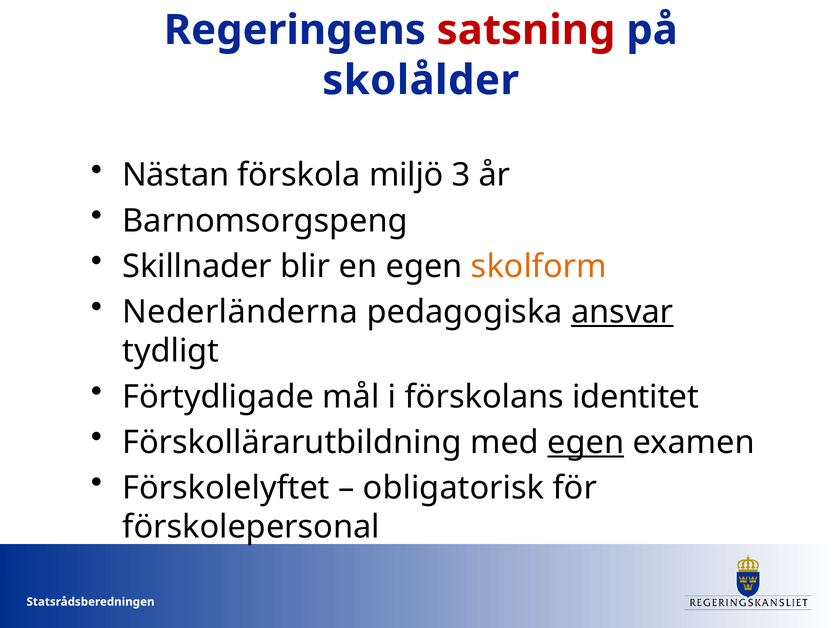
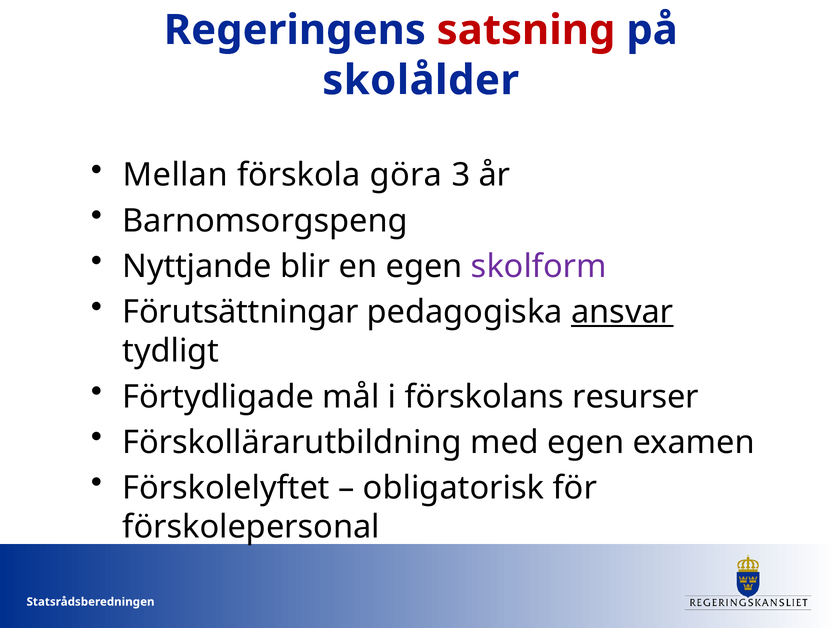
Nästan: Nästan -> Mellan (175, 175)
miljö: miljö -> göra (406, 175)
Skillnader: Skillnader -> Nyttjande (197, 267)
skolform colour: orange -> purple (539, 267)
Nederländerna: Nederländerna -> Förutsättningar (241, 312)
identitet: identitet -> resurser (636, 397)
egen underline: present -> none (586, 443)
